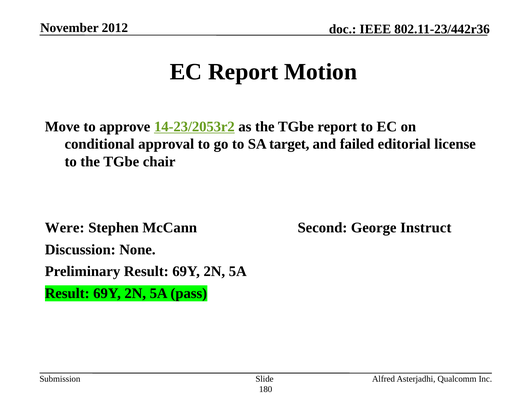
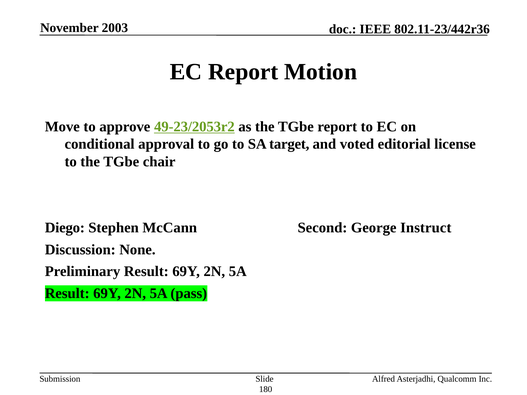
2012: 2012 -> 2003 (115, 28)
14-23/2053r2: 14-23/2053r2 -> 49-23/2053r2 (194, 127)
failed: failed -> voted (357, 144)
Were: Were -> Diego (65, 228)
